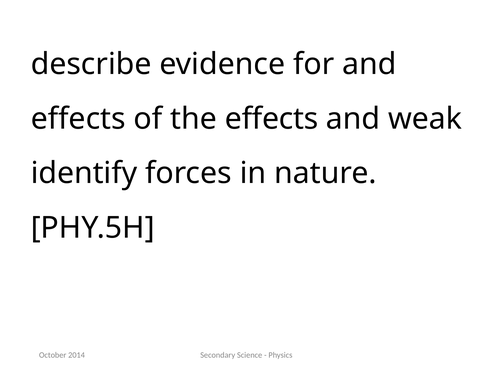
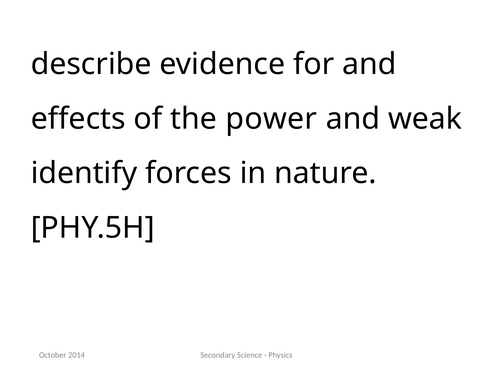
the effects: effects -> power (271, 119)
